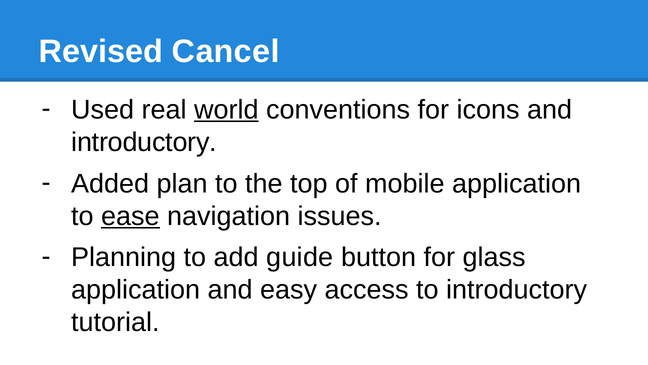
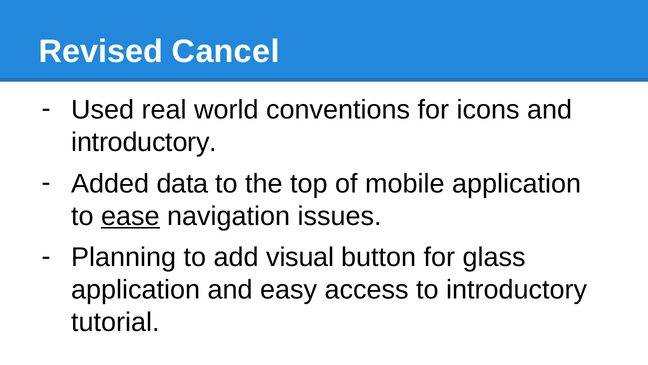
world underline: present -> none (226, 110)
plan: plan -> data (182, 183)
guide: guide -> visual (300, 257)
